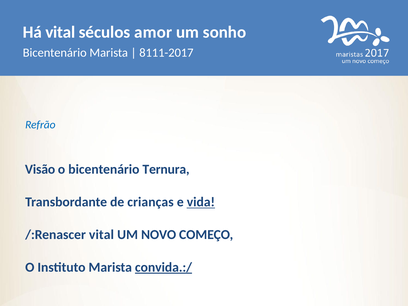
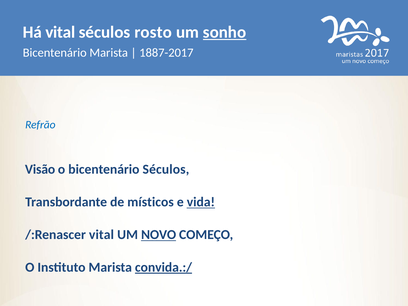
amor: amor -> rosto (153, 32)
sonho underline: none -> present (225, 32)
8111-2017: 8111-2017 -> 1887-2017 (166, 53)
bicentenário Ternura: Ternura -> Séculos (166, 169)
crianças: crianças -> místicos (151, 202)
NOVO underline: none -> present (159, 235)
